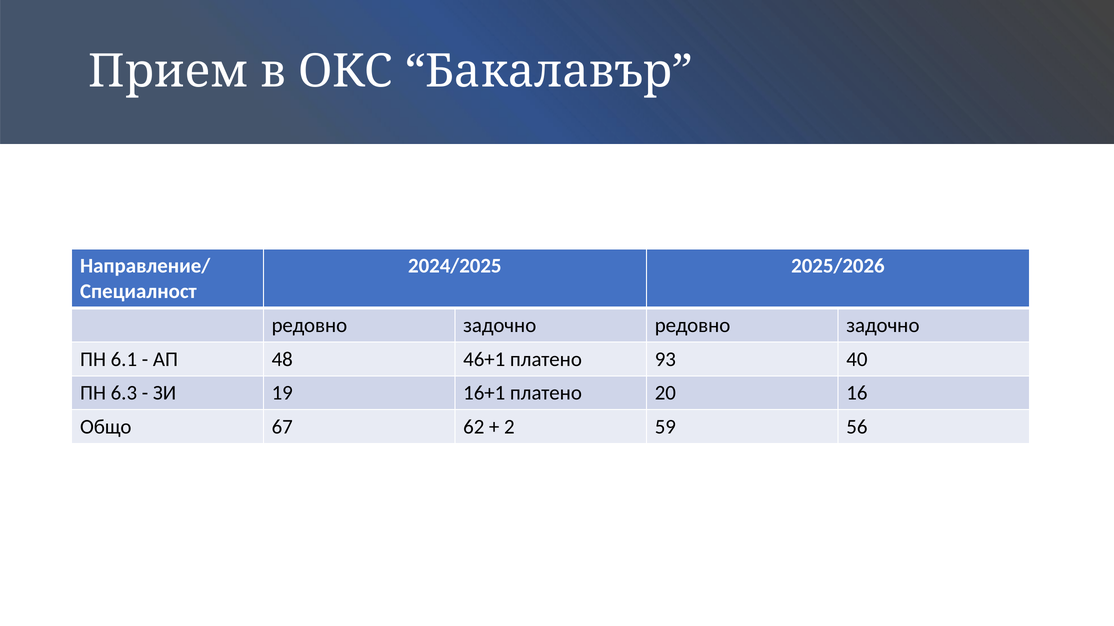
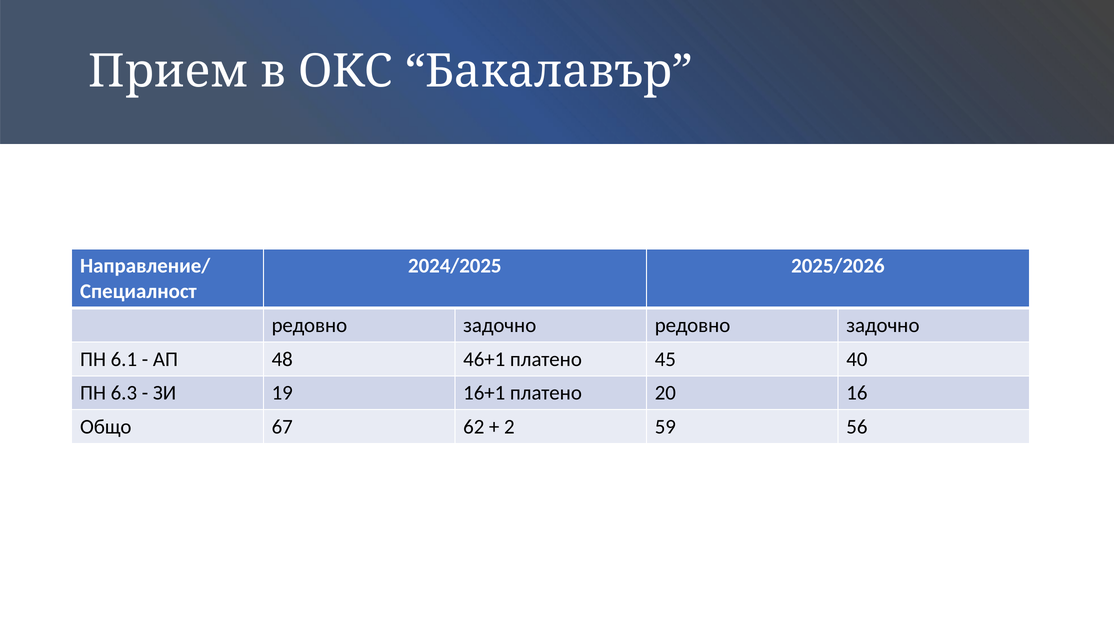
93: 93 -> 45 (665, 359)
